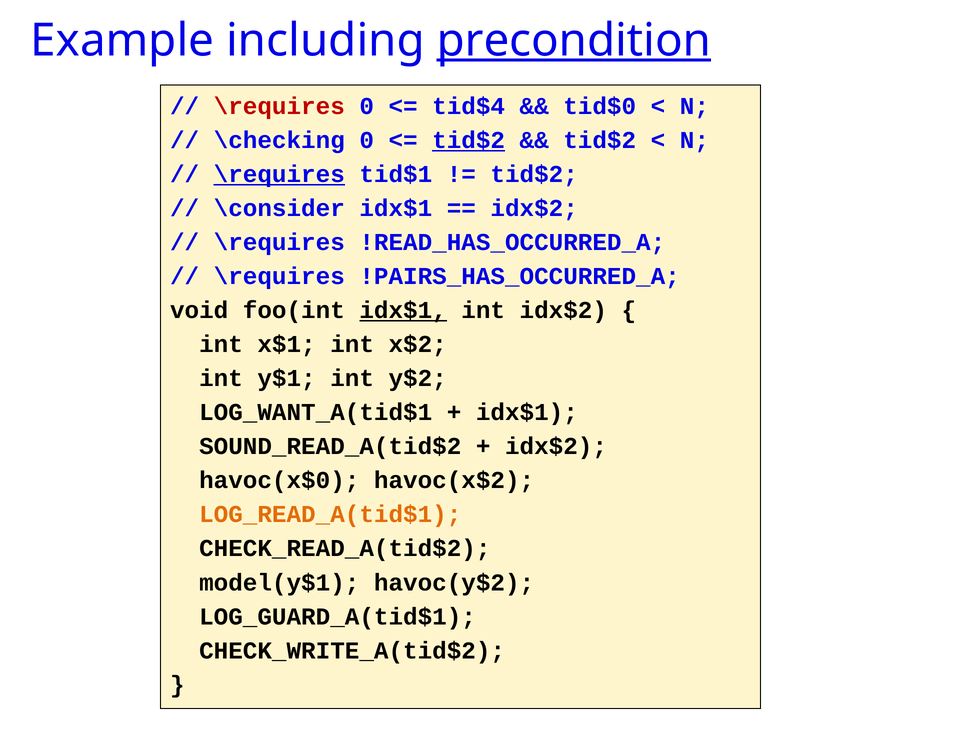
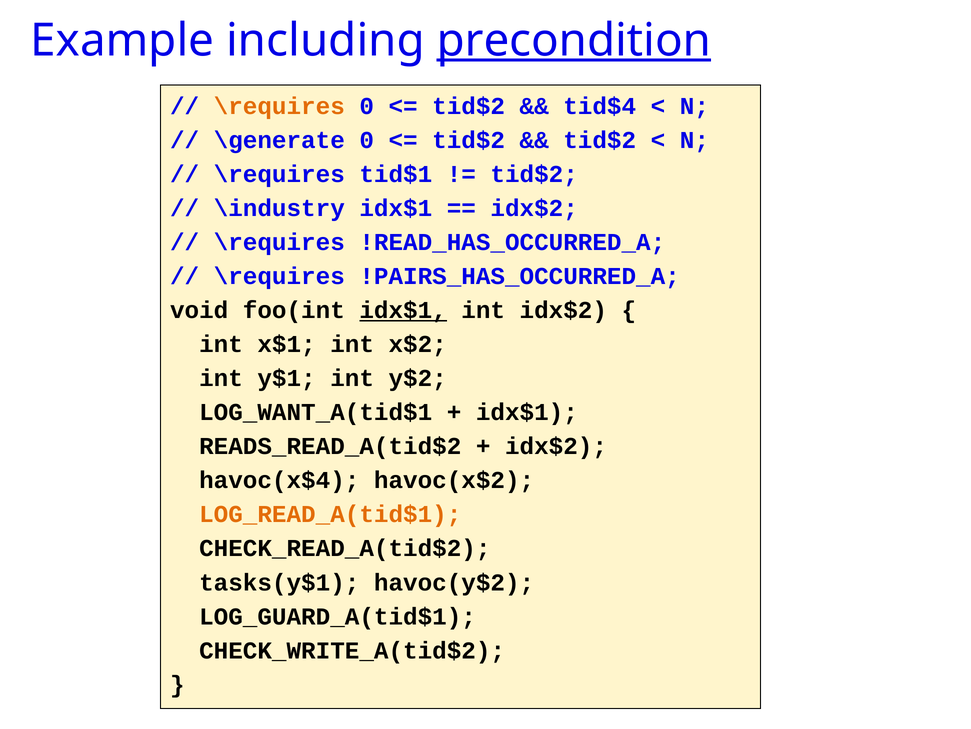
\requires colour: red -> orange (279, 106)
tid$4: tid$4 -> tid$2 (469, 106)
tid$0: tid$0 -> tid$4 (600, 106)
\checking: \checking -> \generate (279, 140)
tid$2 underline: present -> none (469, 140)
\requires underline: present -> none (279, 174)
\consider: \consider -> \industry (279, 208)
SOUND_READ_A(tid$2: SOUND_READ_A(tid$2 -> READS_READ_A(tid$2 (330, 446)
havoc(x$0: havoc(x$0 -> havoc(x$4 (279, 480)
model(y$1: model(y$1 -> tasks(y$1 (279, 582)
